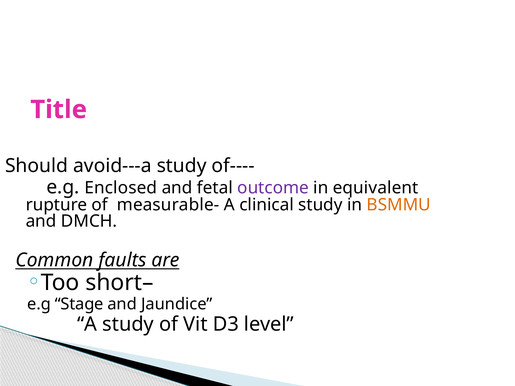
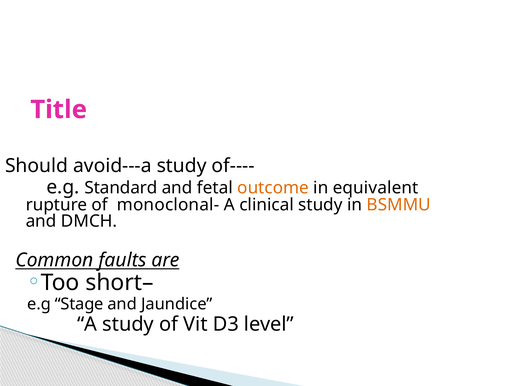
Enclosed: Enclosed -> Standard (121, 188)
outcome colour: purple -> orange (273, 188)
measurable-: measurable- -> monoclonal- (168, 205)
